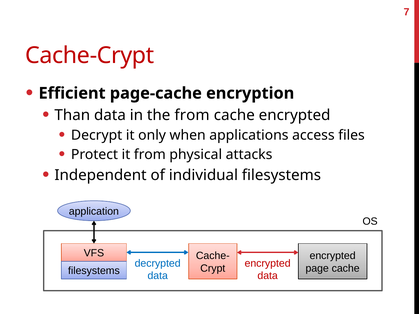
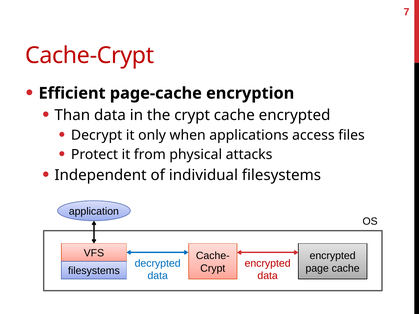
the from: from -> crypt (192, 115)
